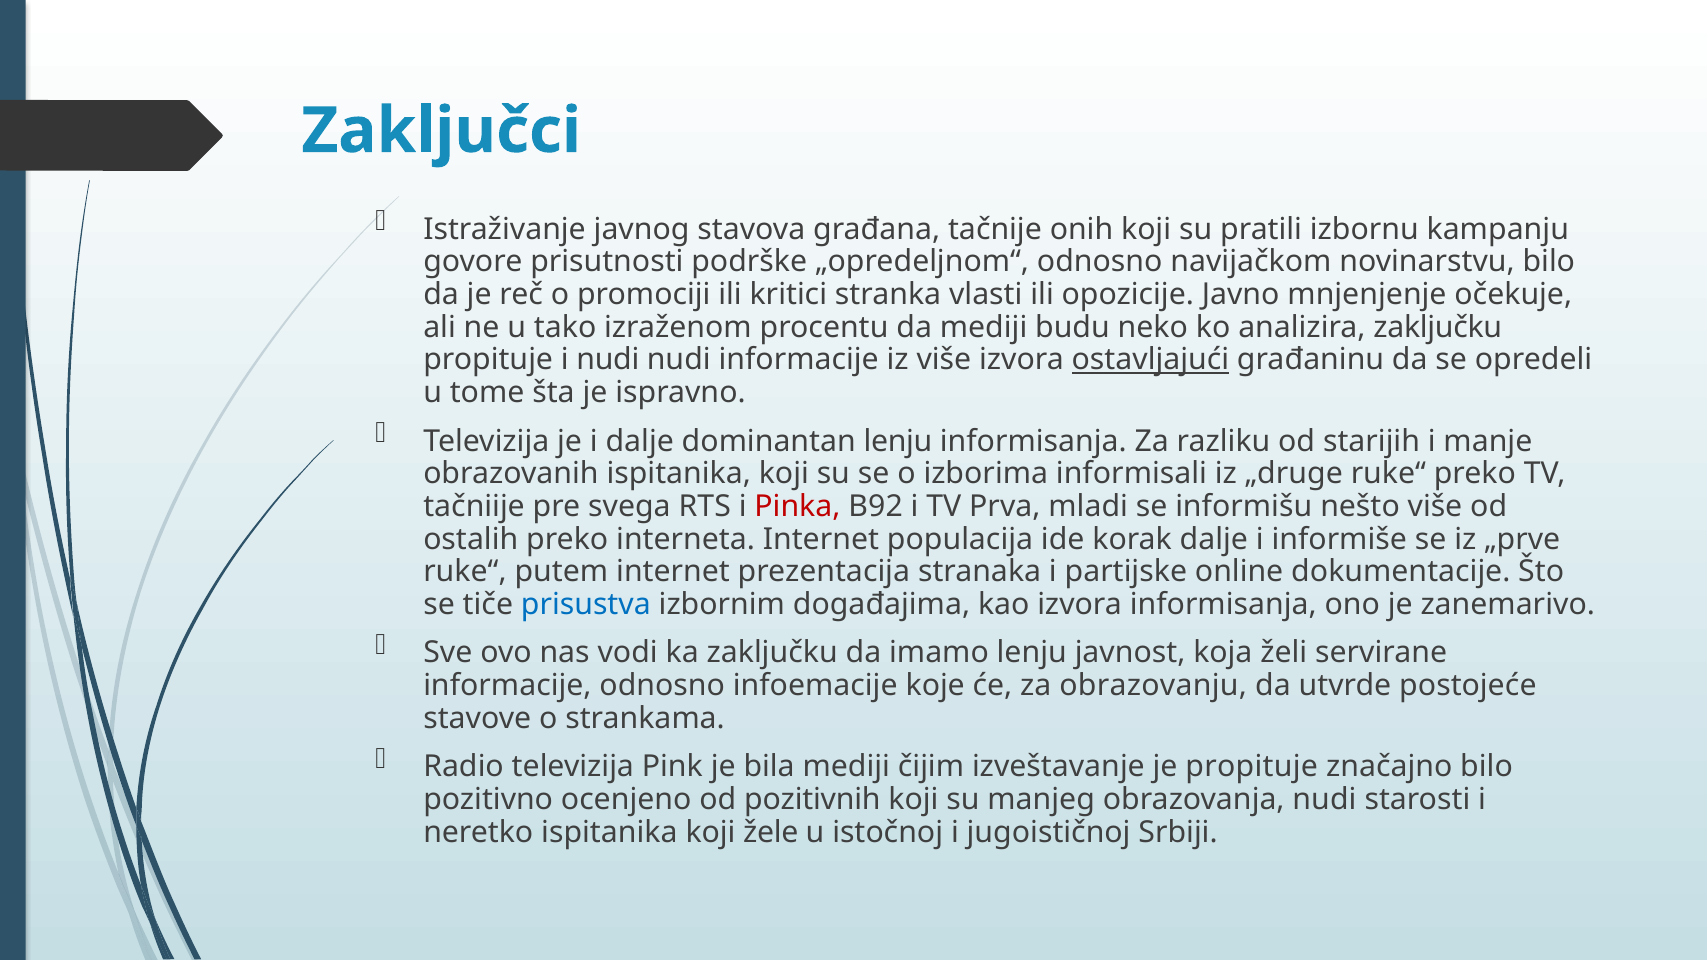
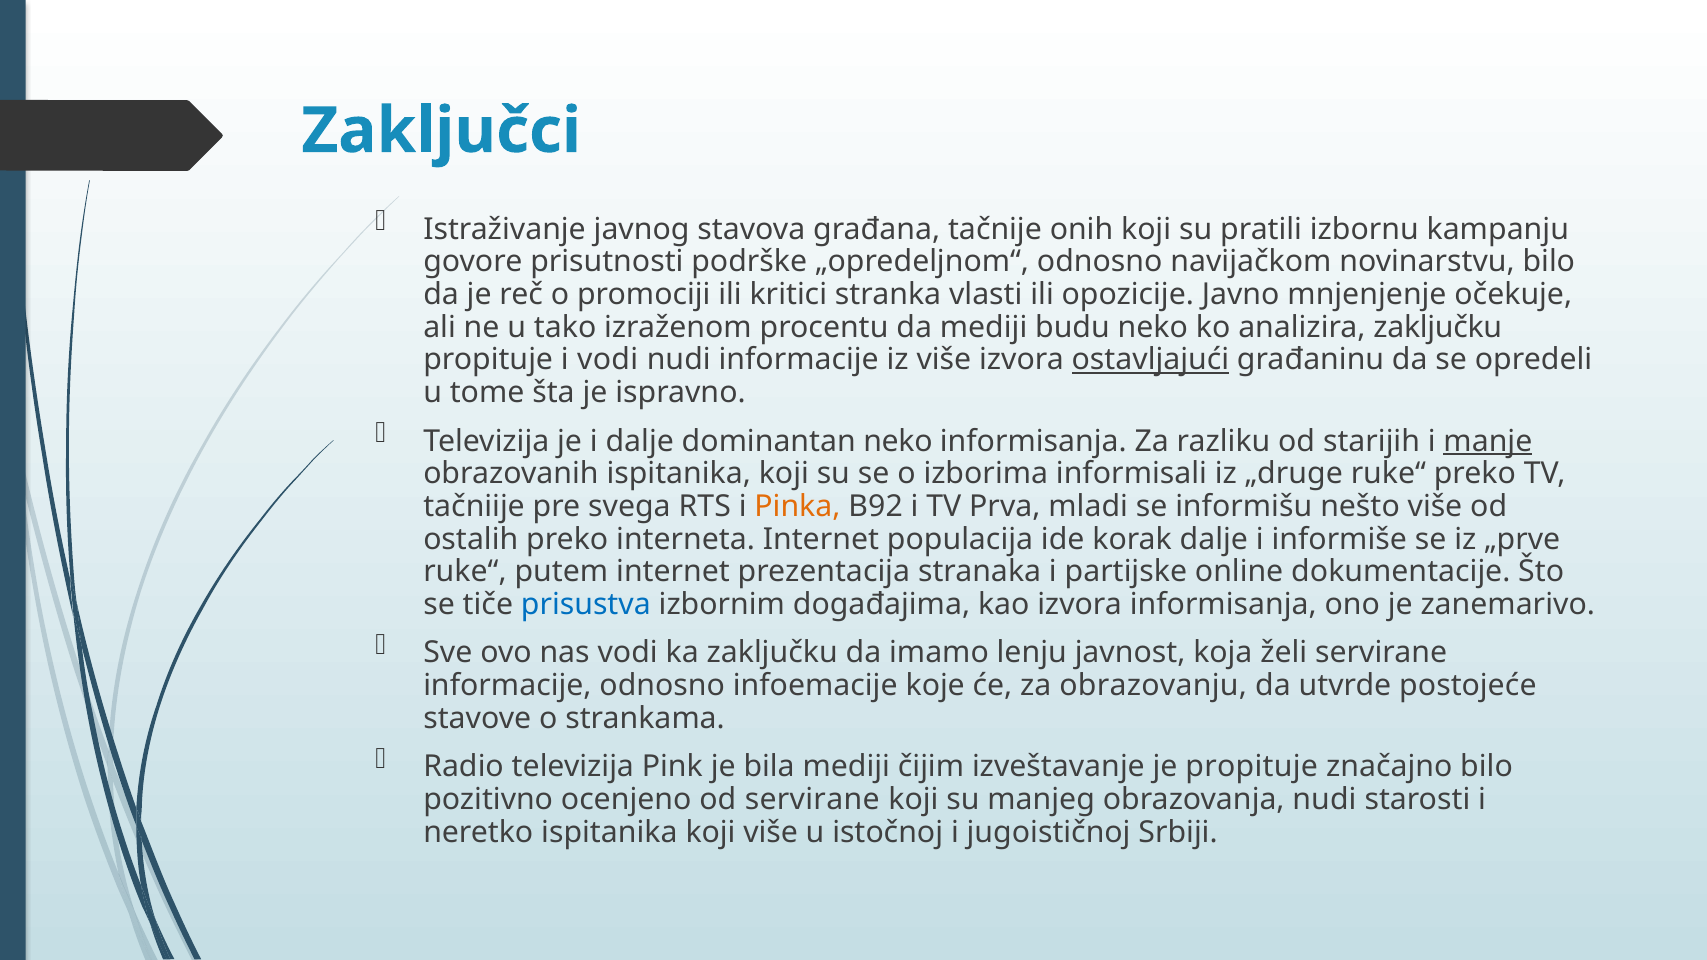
i nudi: nudi -> vodi (608, 360)
dominantan lenju: lenju -> neko (898, 441)
manje underline: none -> present (1488, 441)
Pinka colour: red -> orange (797, 506)
od pozitivnih: pozitivnih -> servirane (812, 800)
koji žele: žele -> više (771, 832)
